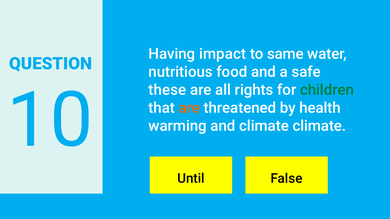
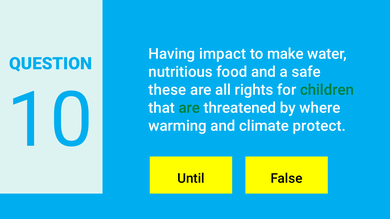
same: same -> make (285, 54)
are colour: orange -> green (189, 108)
health: health -> where (320, 108)
climate climate: climate -> protect (319, 126)
